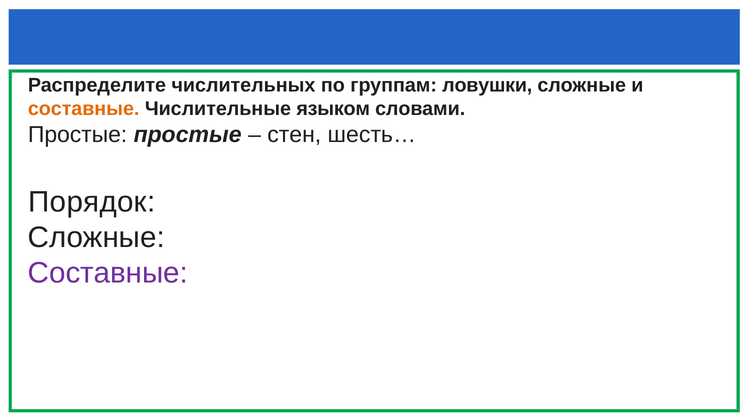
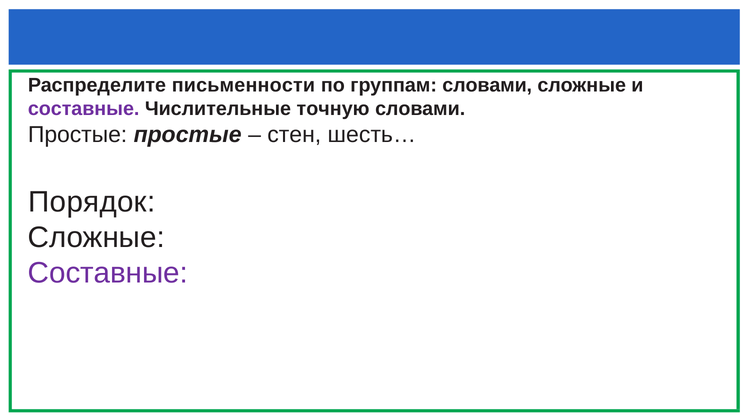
числительных: числительных -> письменности (243, 85)
группам ловушки: ловушки -> словами (487, 85)
составные colour: orange -> purple (84, 109)
языком: языком -> точную (333, 109)
